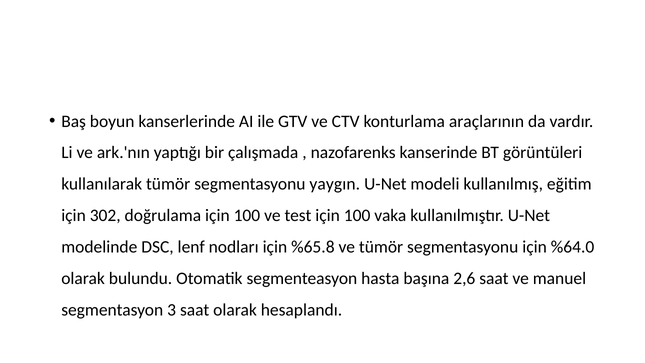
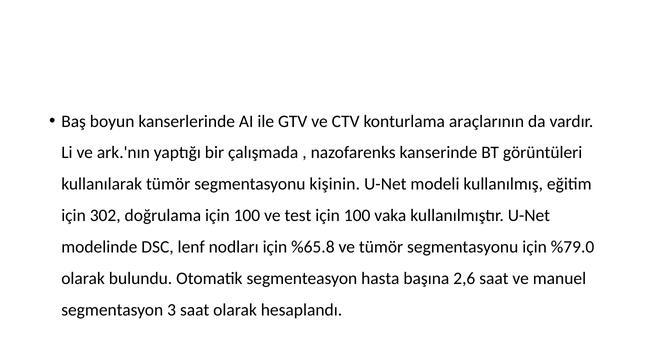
yaygın: yaygın -> kişinin (335, 184)
%64.0: %64.0 -> %79.0 (573, 247)
